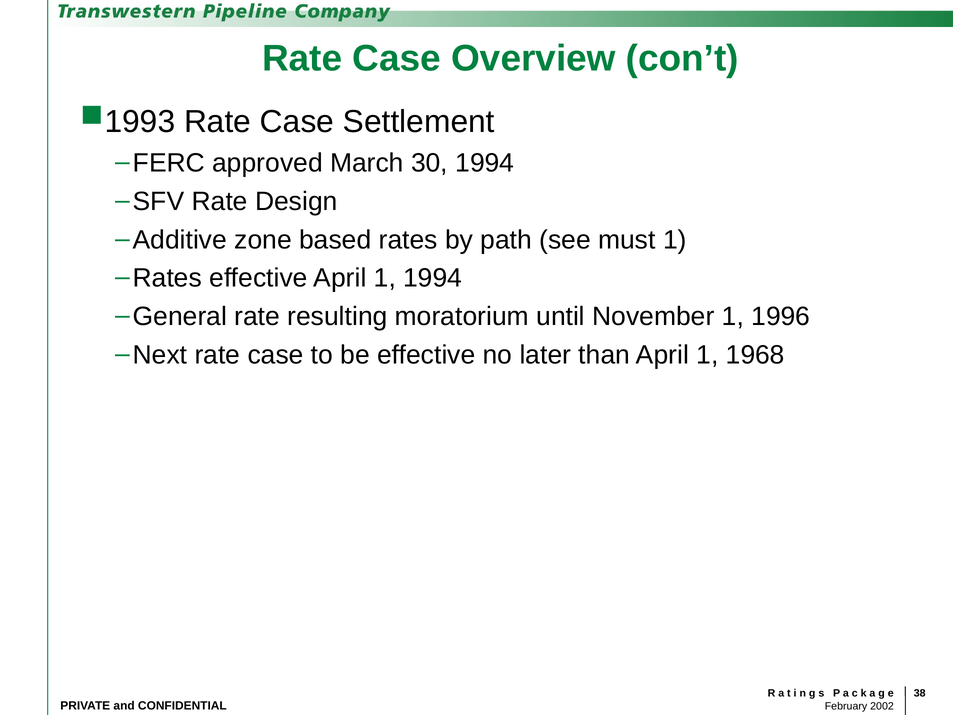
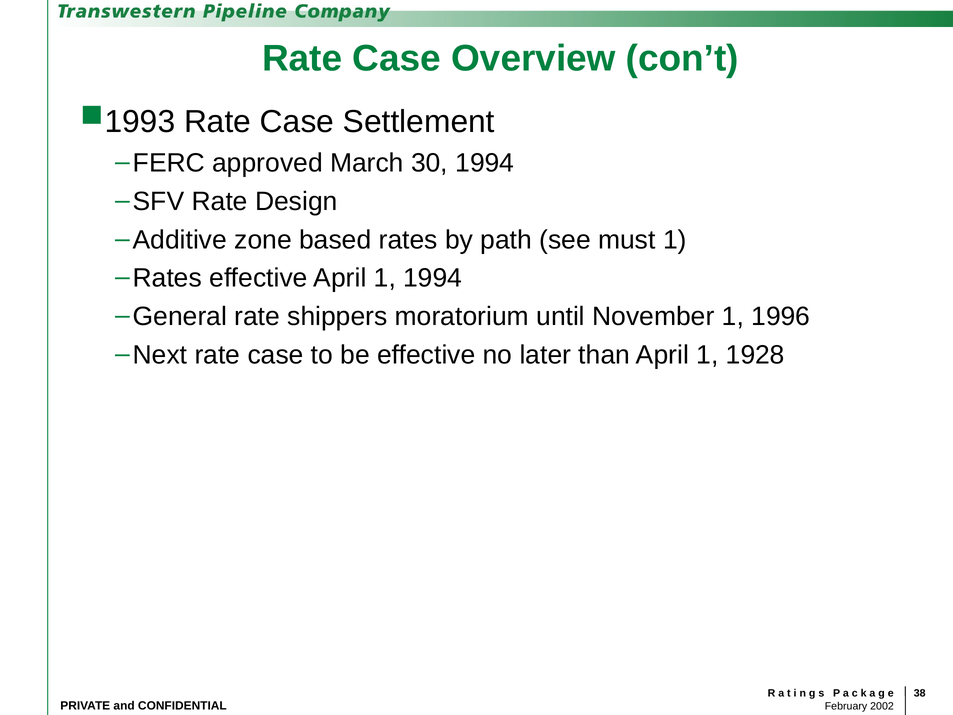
resulting: resulting -> shippers (337, 317)
1968: 1968 -> 1928 (755, 355)
